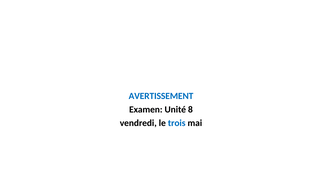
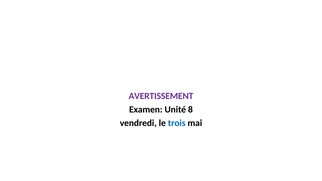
AVERTISSEMENT colour: blue -> purple (161, 96)
